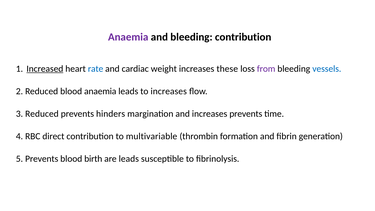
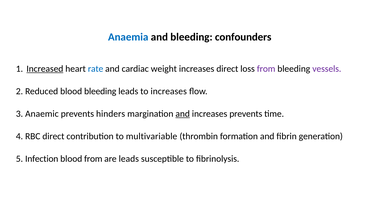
Anaemia colour: purple -> blue (128, 37)
bleeding contribution: contribution -> confounders (243, 37)
increases these: these -> direct (227, 69)
vessels colour: blue -> purple (327, 69)
blood anaemia: anaemia -> bleeding (100, 91)
3 Reduced: Reduced -> Anaemic (42, 114)
and underline: none -> present (183, 114)
5 Prevents: Prevents -> Infection (42, 159)
blood birth: birth -> from (93, 159)
